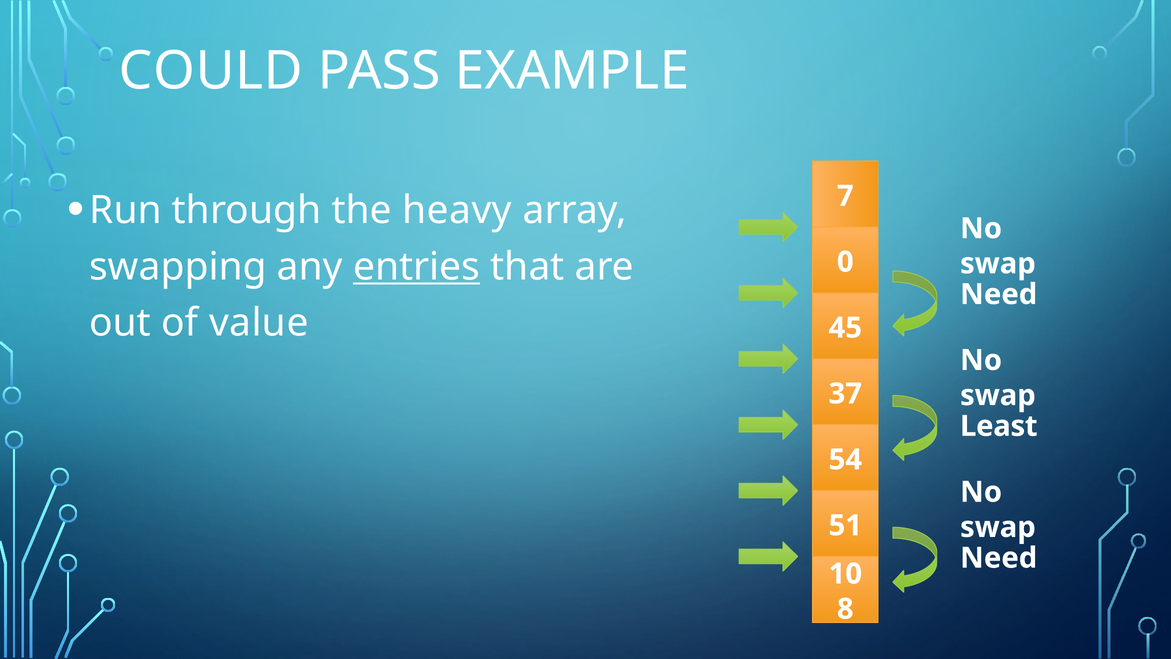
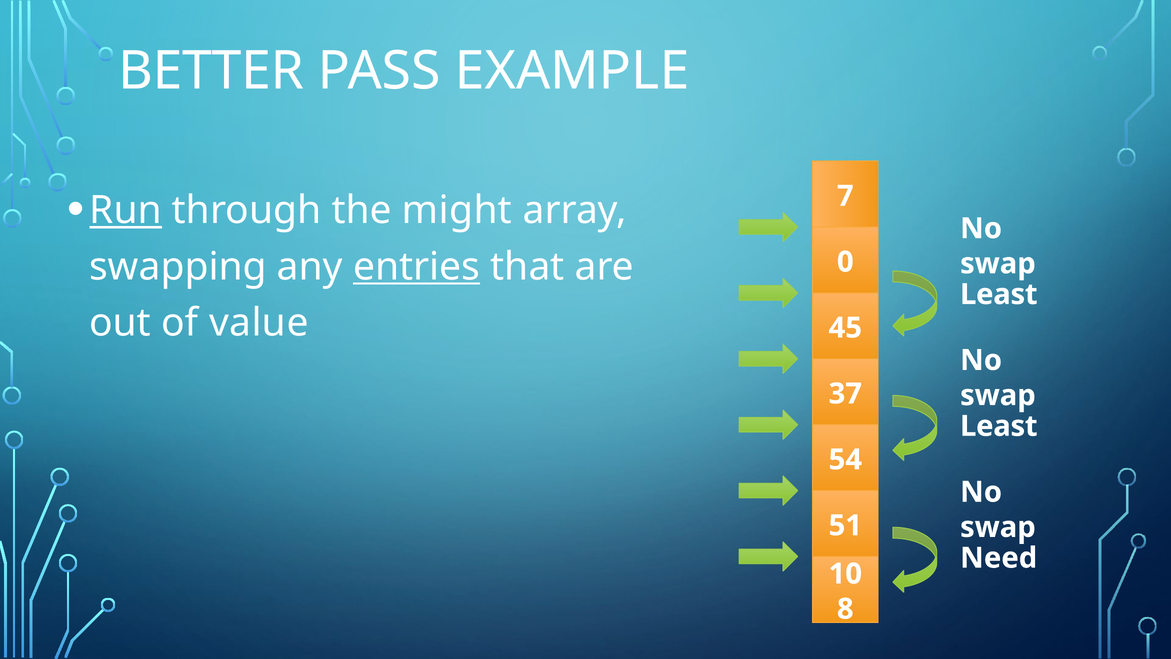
COULD: COULD -> BETTER (211, 71)
Run underline: none -> present (126, 210)
heavy: heavy -> might (457, 210)
Need: Need -> Least (999, 294)
